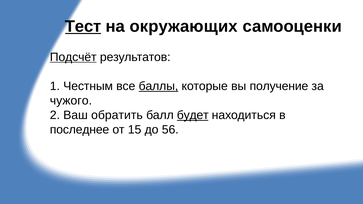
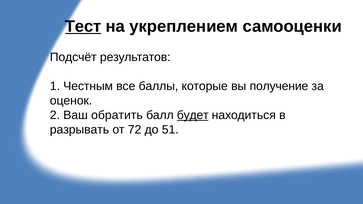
окружающих: окружающих -> укреплением (184, 26)
Подсчёт underline: present -> none (73, 57)
баллы underline: present -> none (158, 86)
чужого: чужого -> оценок (71, 101)
последнее: последнее -> разрывать (79, 130)
15: 15 -> 72 (135, 130)
56: 56 -> 51 (170, 130)
